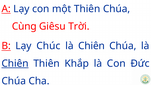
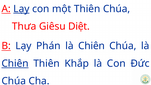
Lạy underline: none -> present (21, 9)
Cùng: Cùng -> Thưa (24, 26)
Trời: Trời -> Diệt (79, 26)
Chúc: Chúc -> Phán (48, 46)
